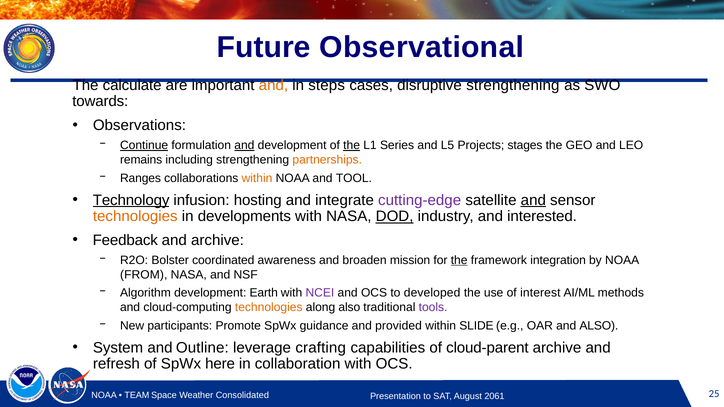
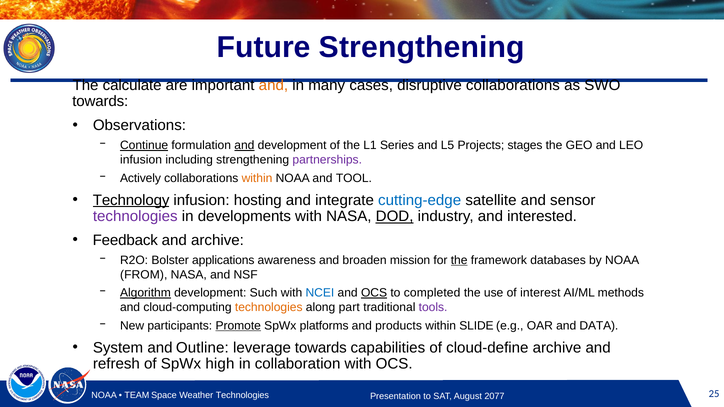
Future Observational: Observational -> Strengthening (422, 48)
steps: steps -> many (327, 85)
disruptive strengthening: strengthening -> collaborations (513, 85)
the underline: present -> none (352, 145)
remains: remains -> infusion (141, 160)
partnerships colour: orange -> purple (327, 160)
Ranges: Ranges -> Actively (140, 178)
cutting-edge colour: purple -> blue (420, 200)
and underline: present -> none (533, 200)
technologies colour: orange -> purple (135, 216)
coordinated: coordinated -> applications (223, 260)
integration: integration -> databases (558, 260)
Algorithm underline: none -> present (145, 293)
Earth: Earth -> Such (264, 293)
NCEI colour: purple -> blue (320, 293)
OCS underline: none -> present (374, 293)
developed: developed -> completed (432, 293)
along also: also -> part (349, 308)
Promote underline: none -> present (238, 326)
guidance: guidance -> platforms (324, 326)
provided: provided -> products (399, 326)
and ALSO: ALSO -> DATA (599, 326)
leverage crafting: crafting -> towards (321, 348)
cloud-parent: cloud-parent -> cloud-define (487, 348)
here: here -> high (220, 364)
Consolidated: Consolidated -> Technologies (242, 396)
2061: 2061 -> 2077 (494, 397)
